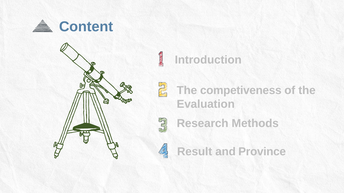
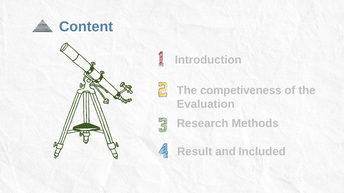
Province: Province -> Included (262, 152)
